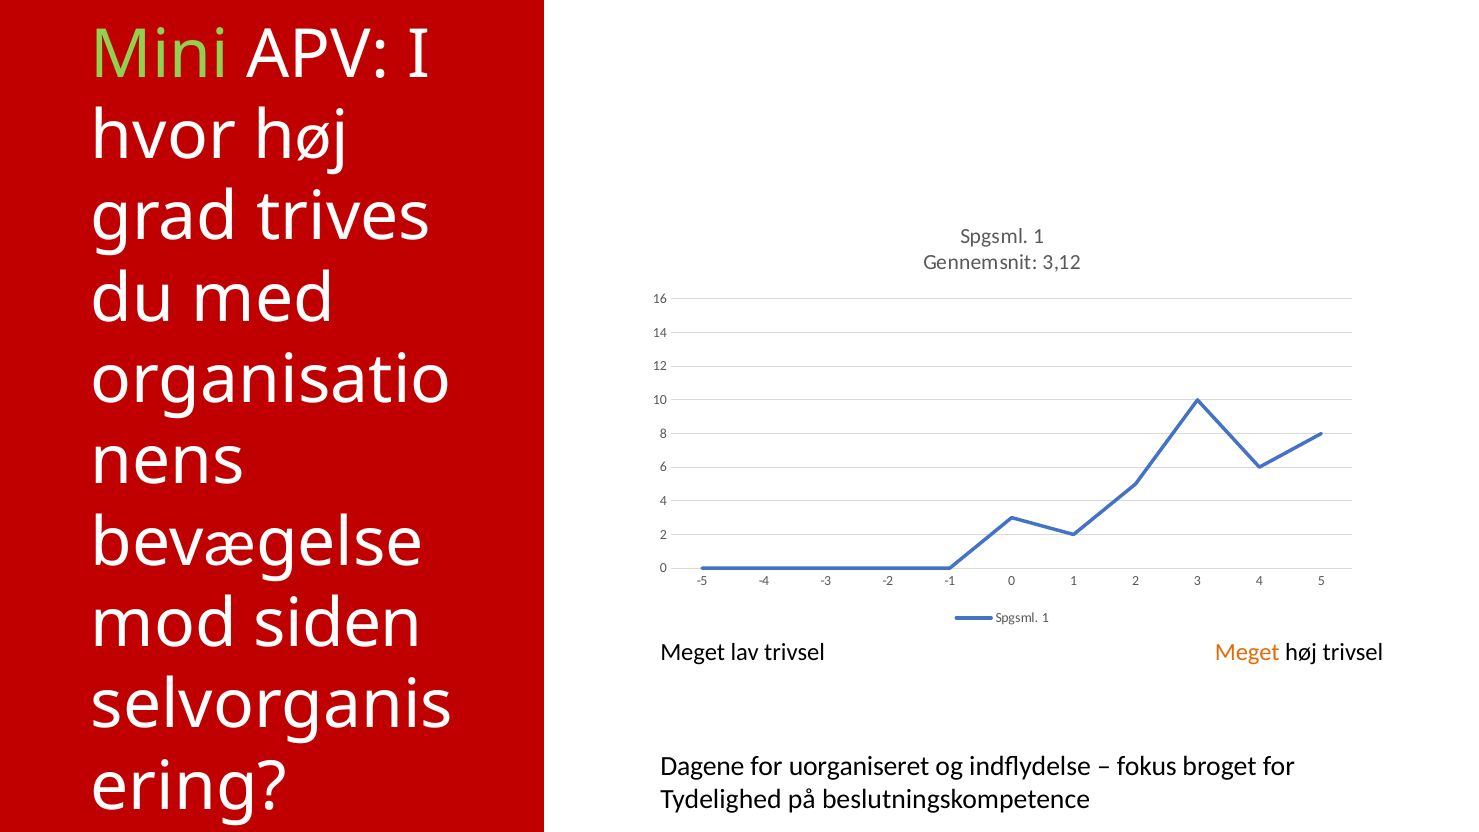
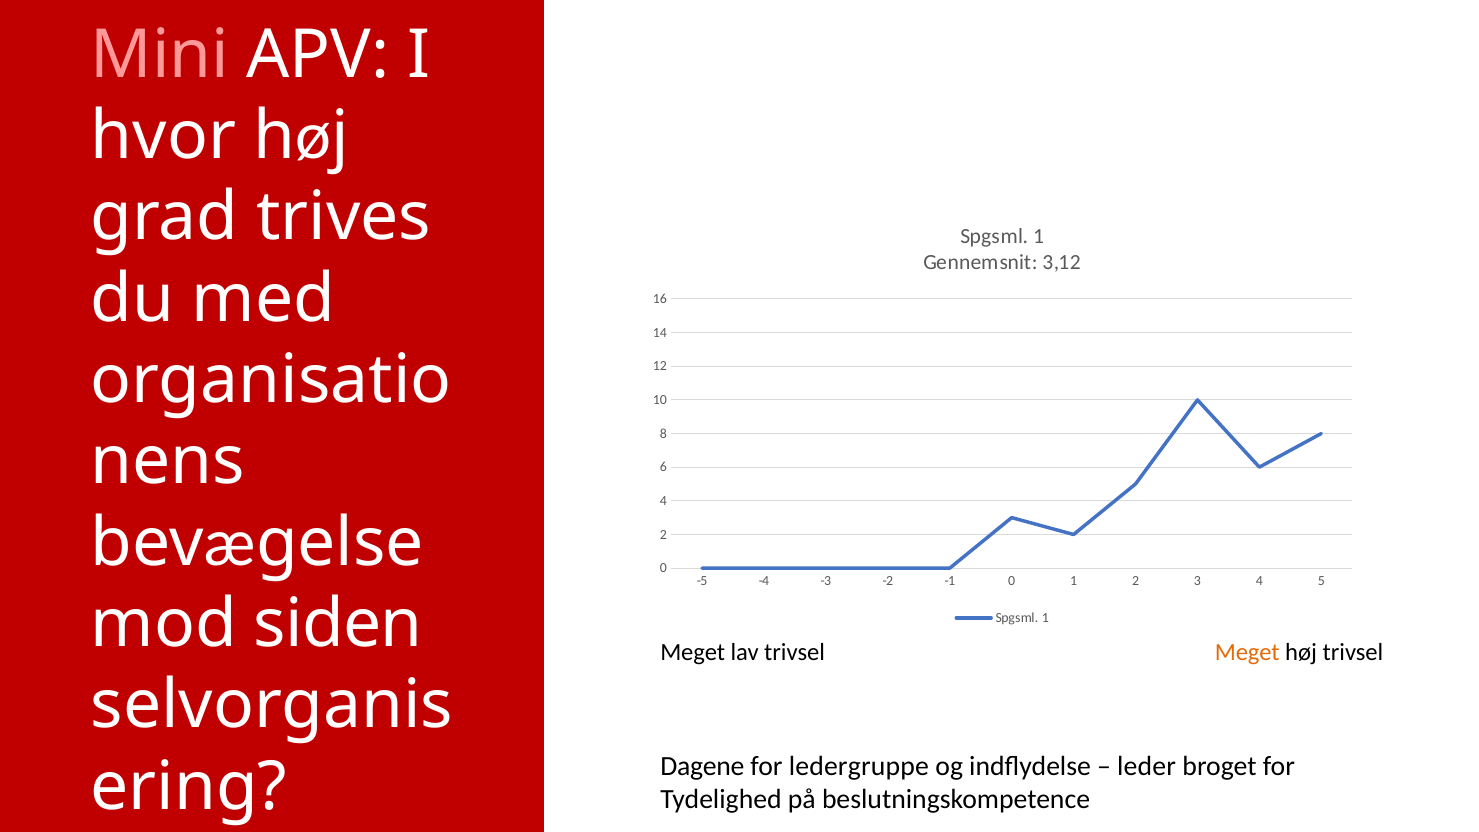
Mini colour: light green -> pink (160, 55)
uorganiseret: uorganiseret -> ledergruppe (859, 766)
fokus: fokus -> leder (1147, 766)
